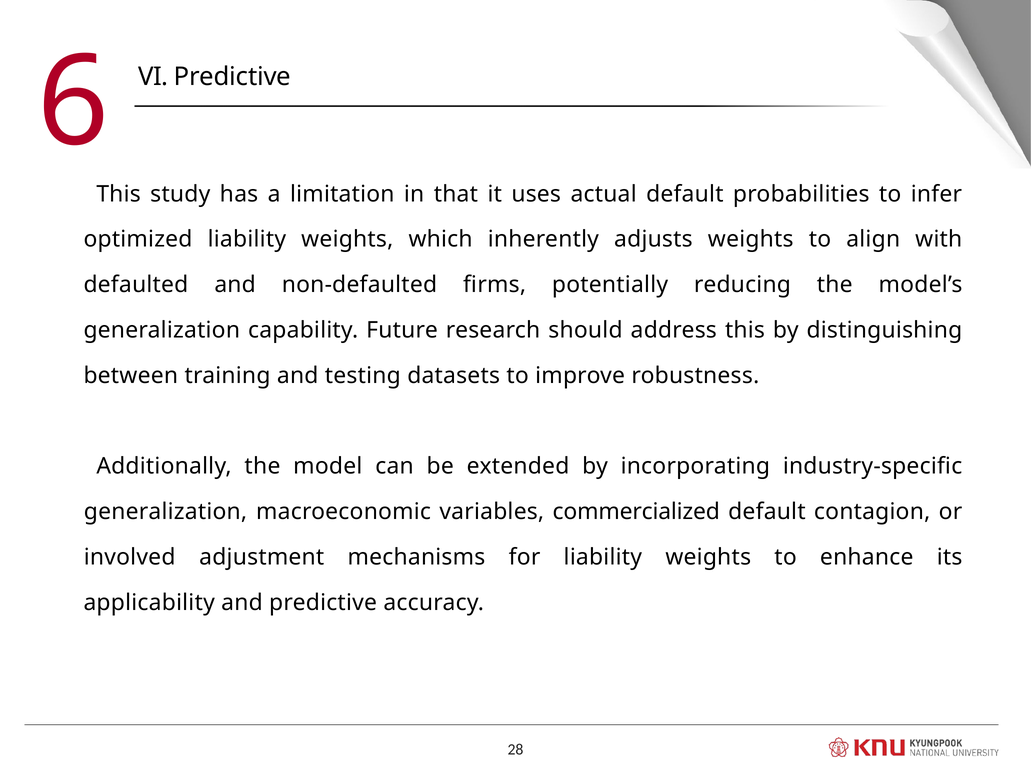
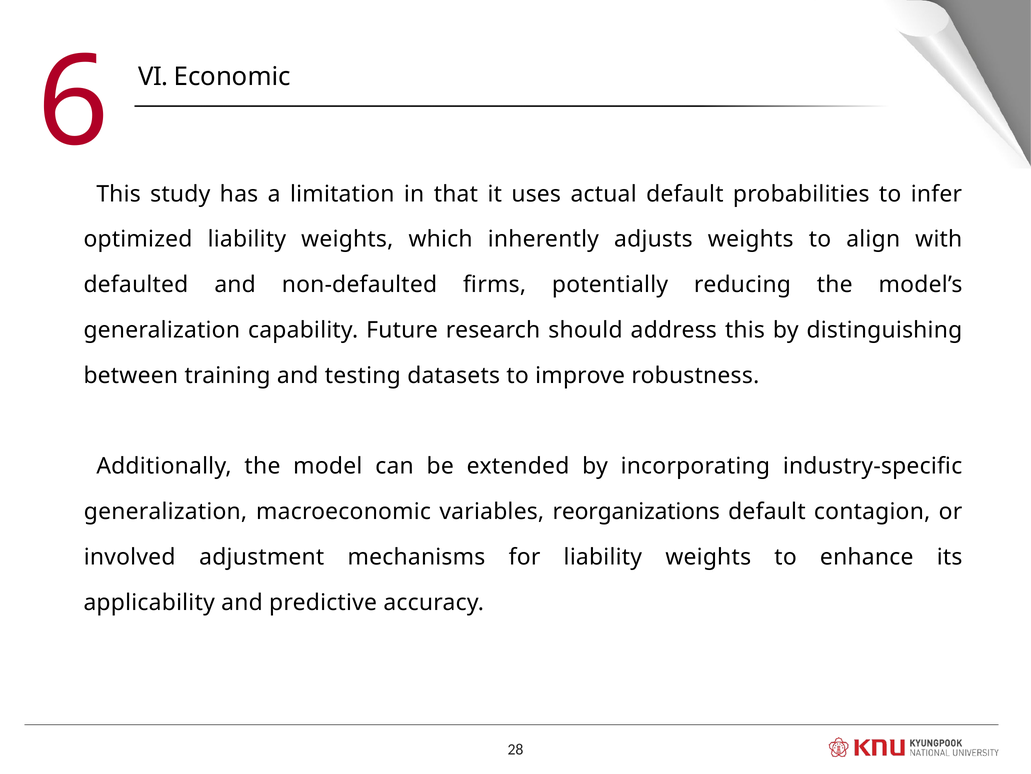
Predictive: Predictive -> Economic (232, 77)
commercialized: commercialized -> reorganizations (636, 511)
